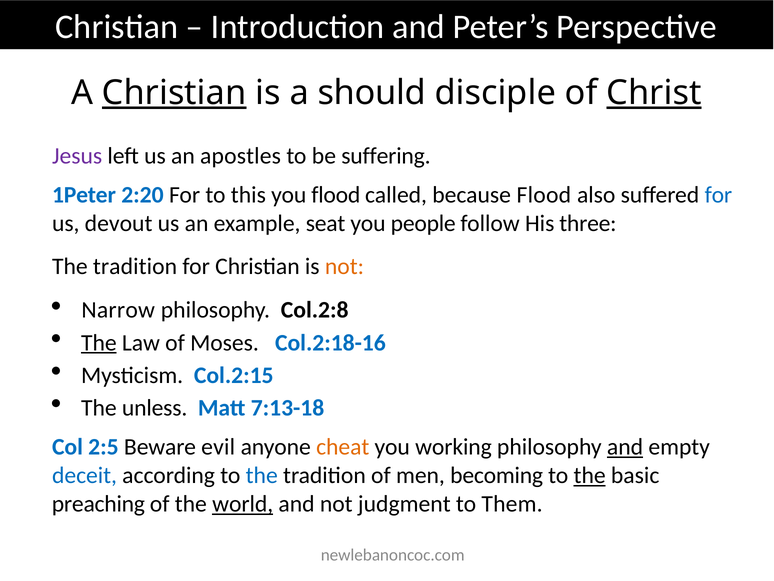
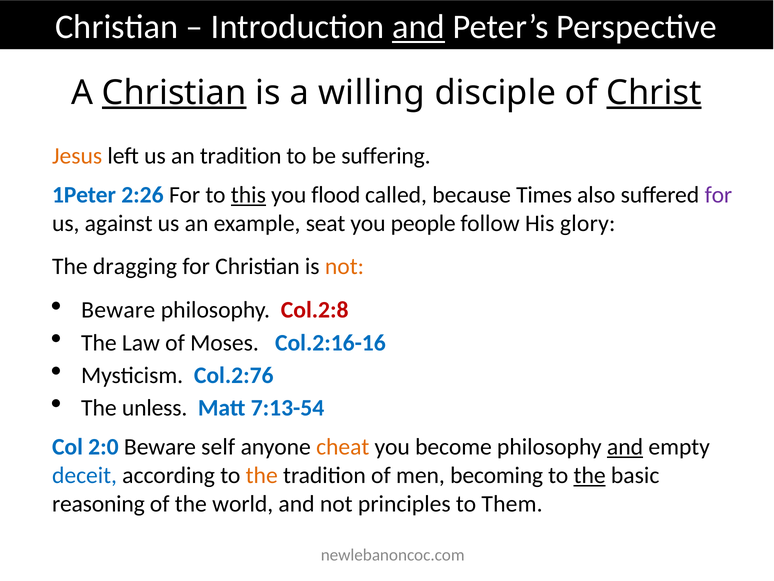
and underline: none -> present (419, 27)
should: should -> willing (372, 93)
Jesus colour: purple -> orange (77, 156)
an apostles: apostles -> tradition (241, 156)
2:20: 2:20 -> 2:26 (142, 195)
this underline: none -> present (248, 195)
because Flood: Flood -> Times (544, 195)
for colour: blue -> purple (718, 195)
devout: devout -> against (119, 223)
three: three -> glory (588, 223)
tradition: tradition -> dragging (135, 266)
Narrow: Narrow -> Beware (118, 310)
Col.2:8 colour: black -> red (315, 310)
The underline: present -> none (99, 342)
Col.2:18-16: Col.2:18-16 -> Col.2:16-16 (330, 342)
Col.2:15: Col.2:15 -> Col.2:76 (234, 375)
7:13-18: 7:13-18 -> 7:13-54 (288, 408)
2:5: 2:5 -> 2:0 (103, 447)
evil: evil -> self (218, 447)
working: working -> become (453, 447)
the colour: blue -> orange (262, 475)
preaching: preaching -> reasoning (98, 503)
world underline: present -> none (243, 503)
judgment: judgment -> principles (404, 503)
